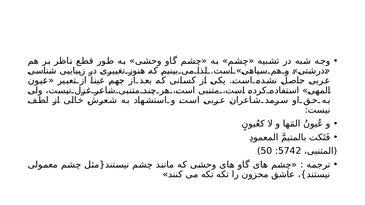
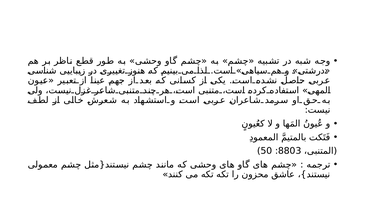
5742: 5742 -> 8803 (290, 151)
